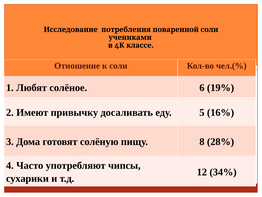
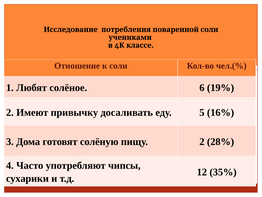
пищу 8: 8 -> 2 (202, 141)
34%: 34% -> 35% (223, 172)
